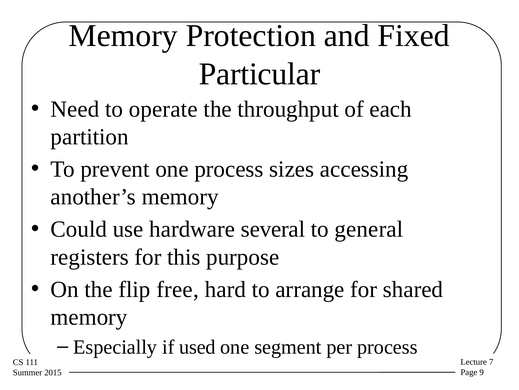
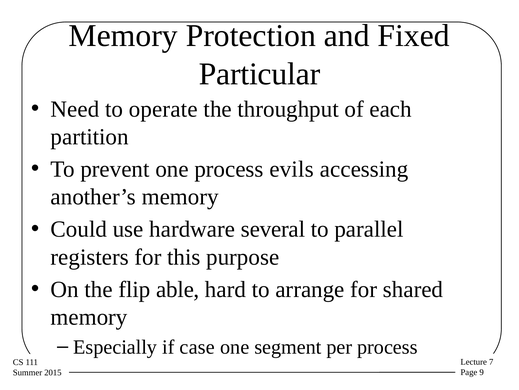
sizes: sizes -> evils (292, 169)
general: general -> parallel (369, 229)
free: free -> able (178, 289)
used: used -> case (197, 346)
